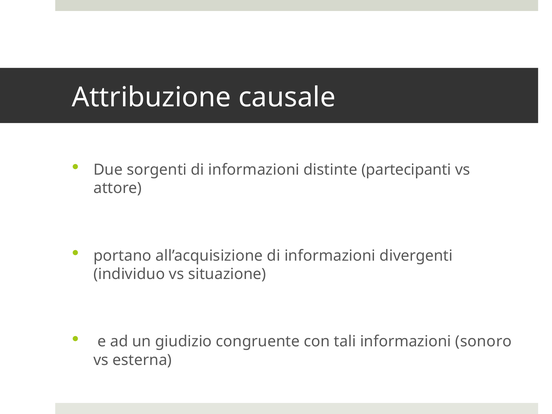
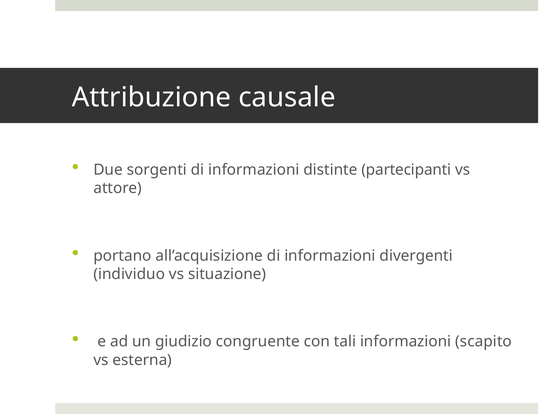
sonoro: sonoro -> scapito (484, 342)
